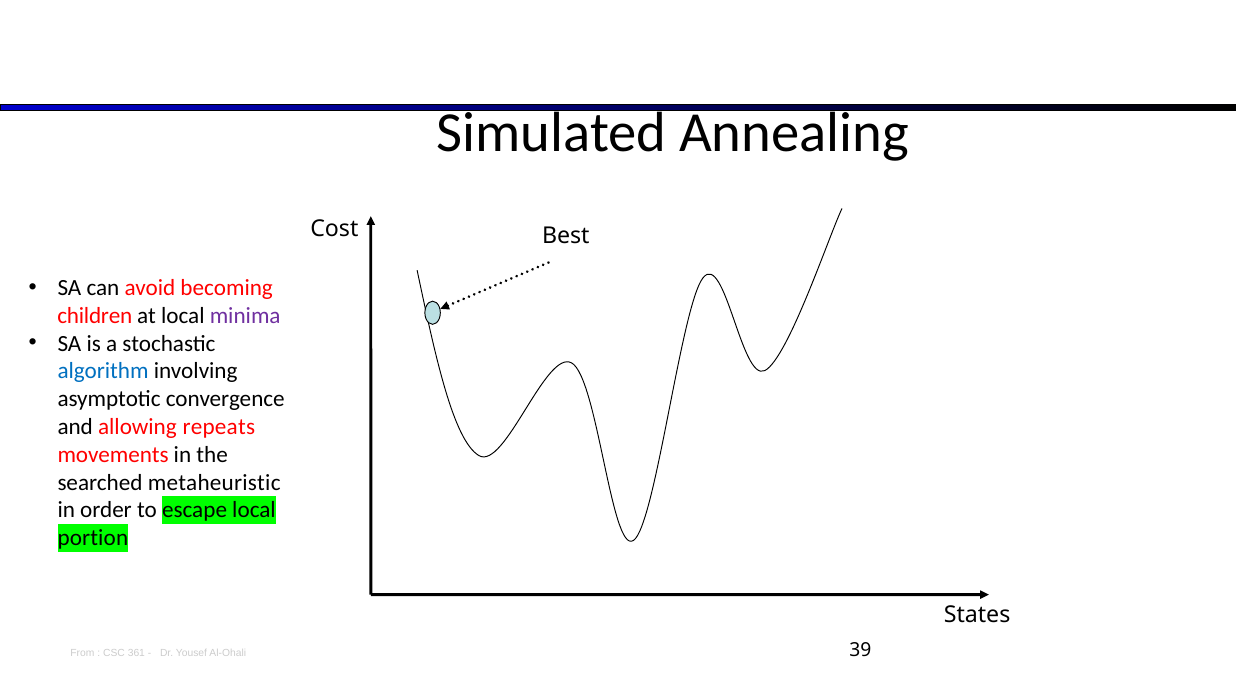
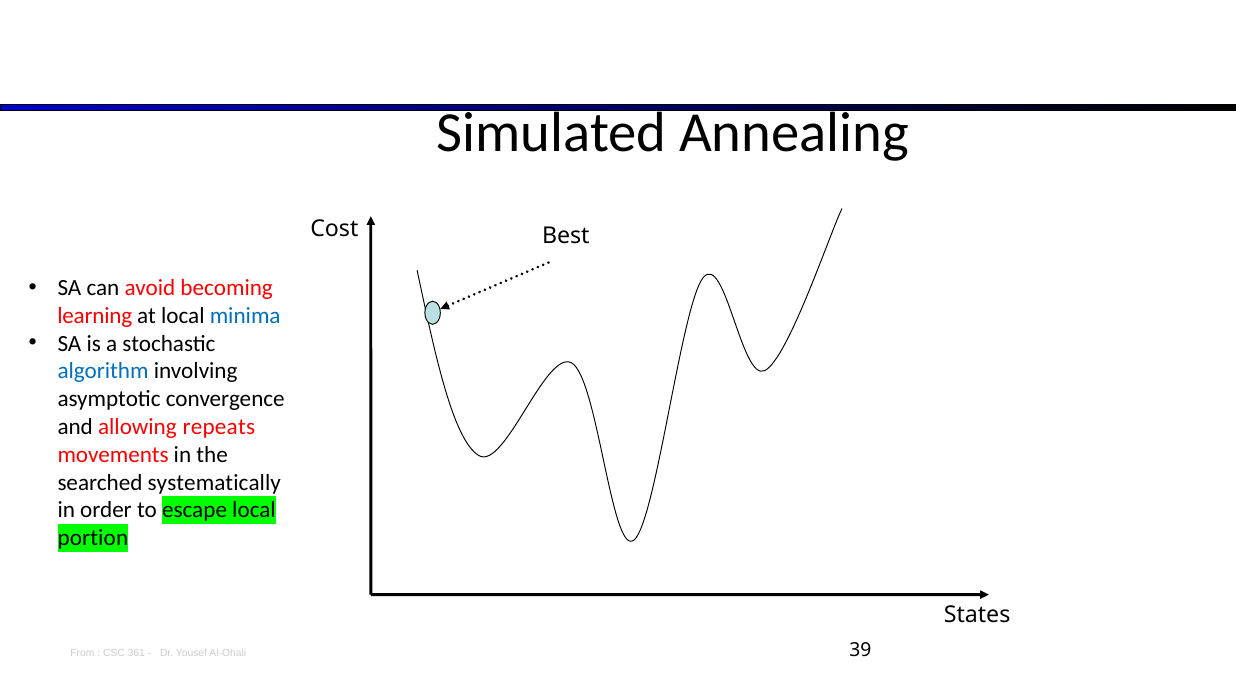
children: children -> learning (95, 316)
minima colour: purple -> blue (245, 316)
metaheuristic: metaheuristic -> systematically (214, 483)
